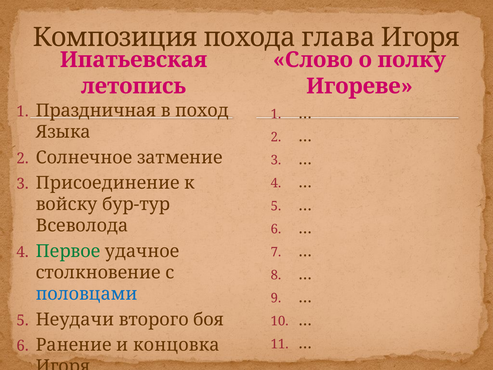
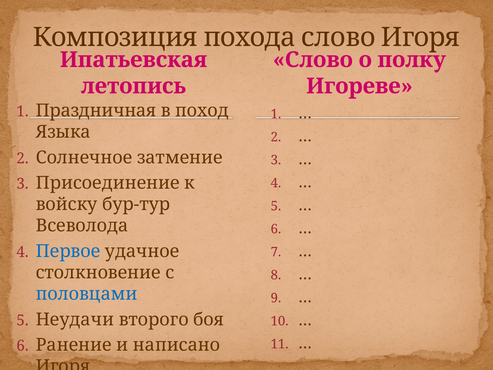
похода глава: глава -> слово (338, 37)
Первое colour: green -> blue (68, 251)
концовка: концовка -> написано (177, 345)
